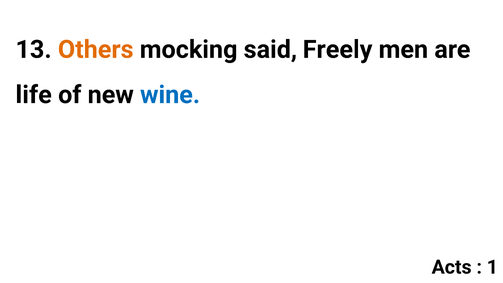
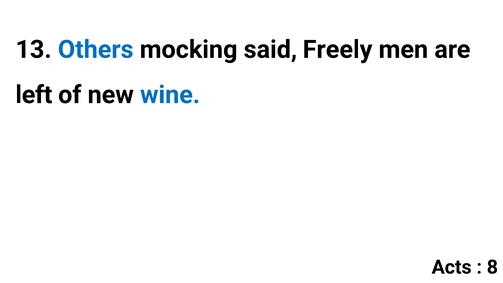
Others colour: orange -> blue (96, 50)
life: life -> left (34, 95)
1: 1 -> 8 (492, 267)
